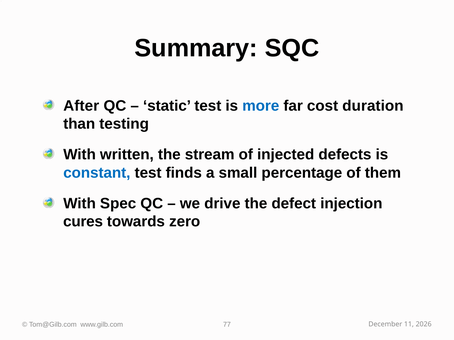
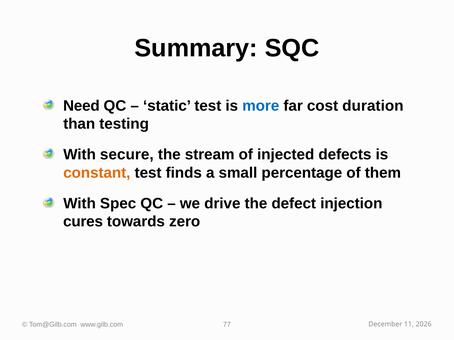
After: After -> Need (81, 106)
written: written -> secure (127, 155)
constant colour: blue -> orange (97, 173)
